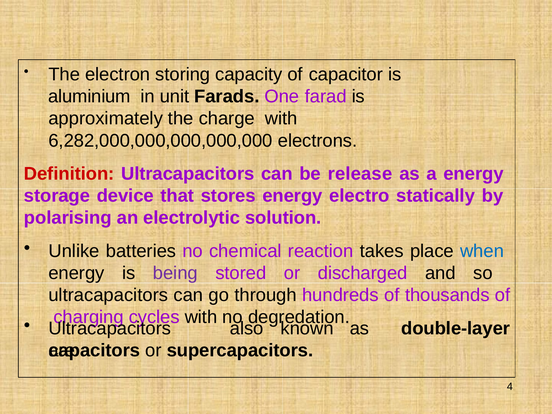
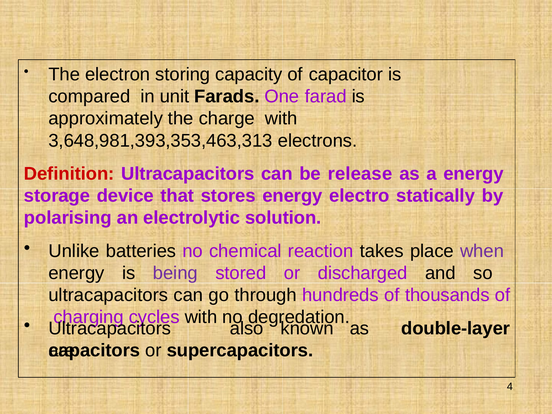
aluminium: aluminium -> compared (89, 96)
6,282,000,000,000,000,000: 6,282,000,000,000,000,000 -> 3,648,981,393,353,463,313 (160, 141)
when colour: blue -> purple (482, 251)
